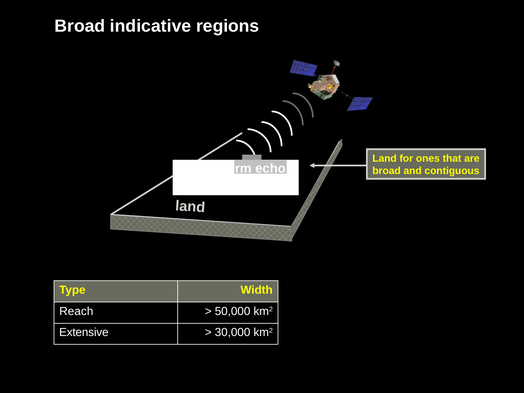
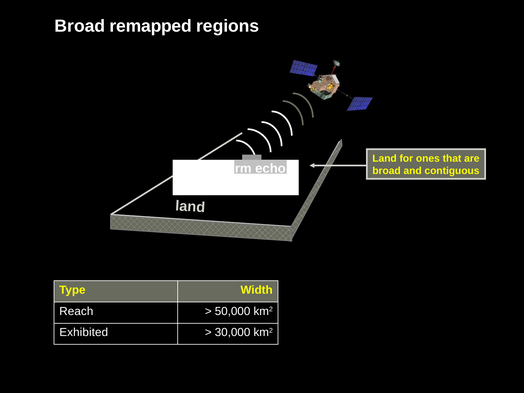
indicative: indicative -> remapped (151, 26)
Extensive: Extensive -> Exhibited (84, 332)
